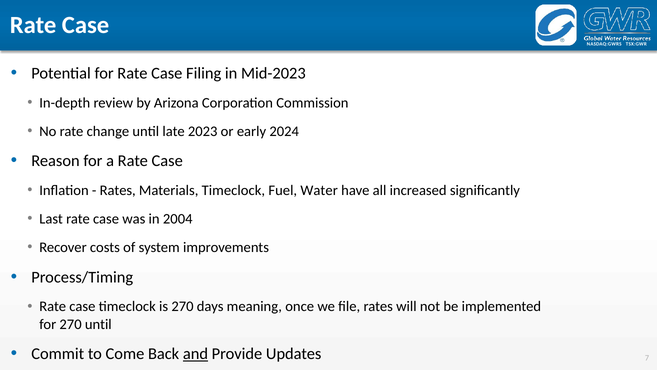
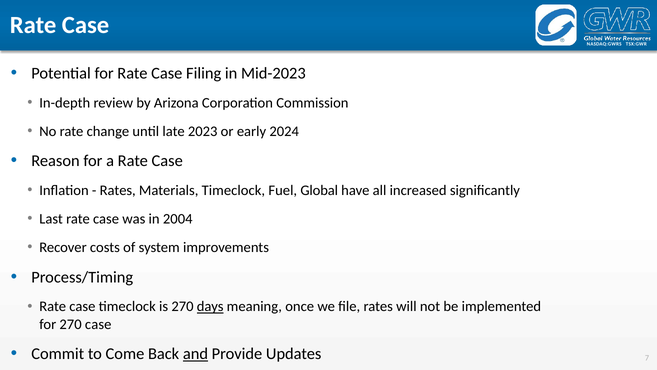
Water: Water -> Global (319, 190)
days underline: none -> present (210, 306)
270 until: until -> case (98, 324)
